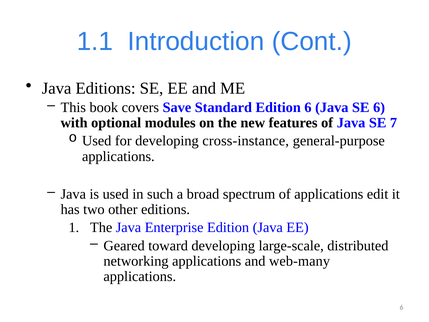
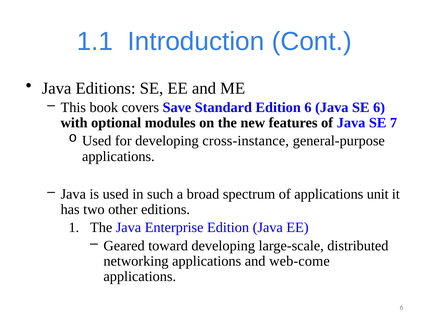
edit: edit -> unit (378, 194)
web-many: web-many -> web-come (299, 261)
